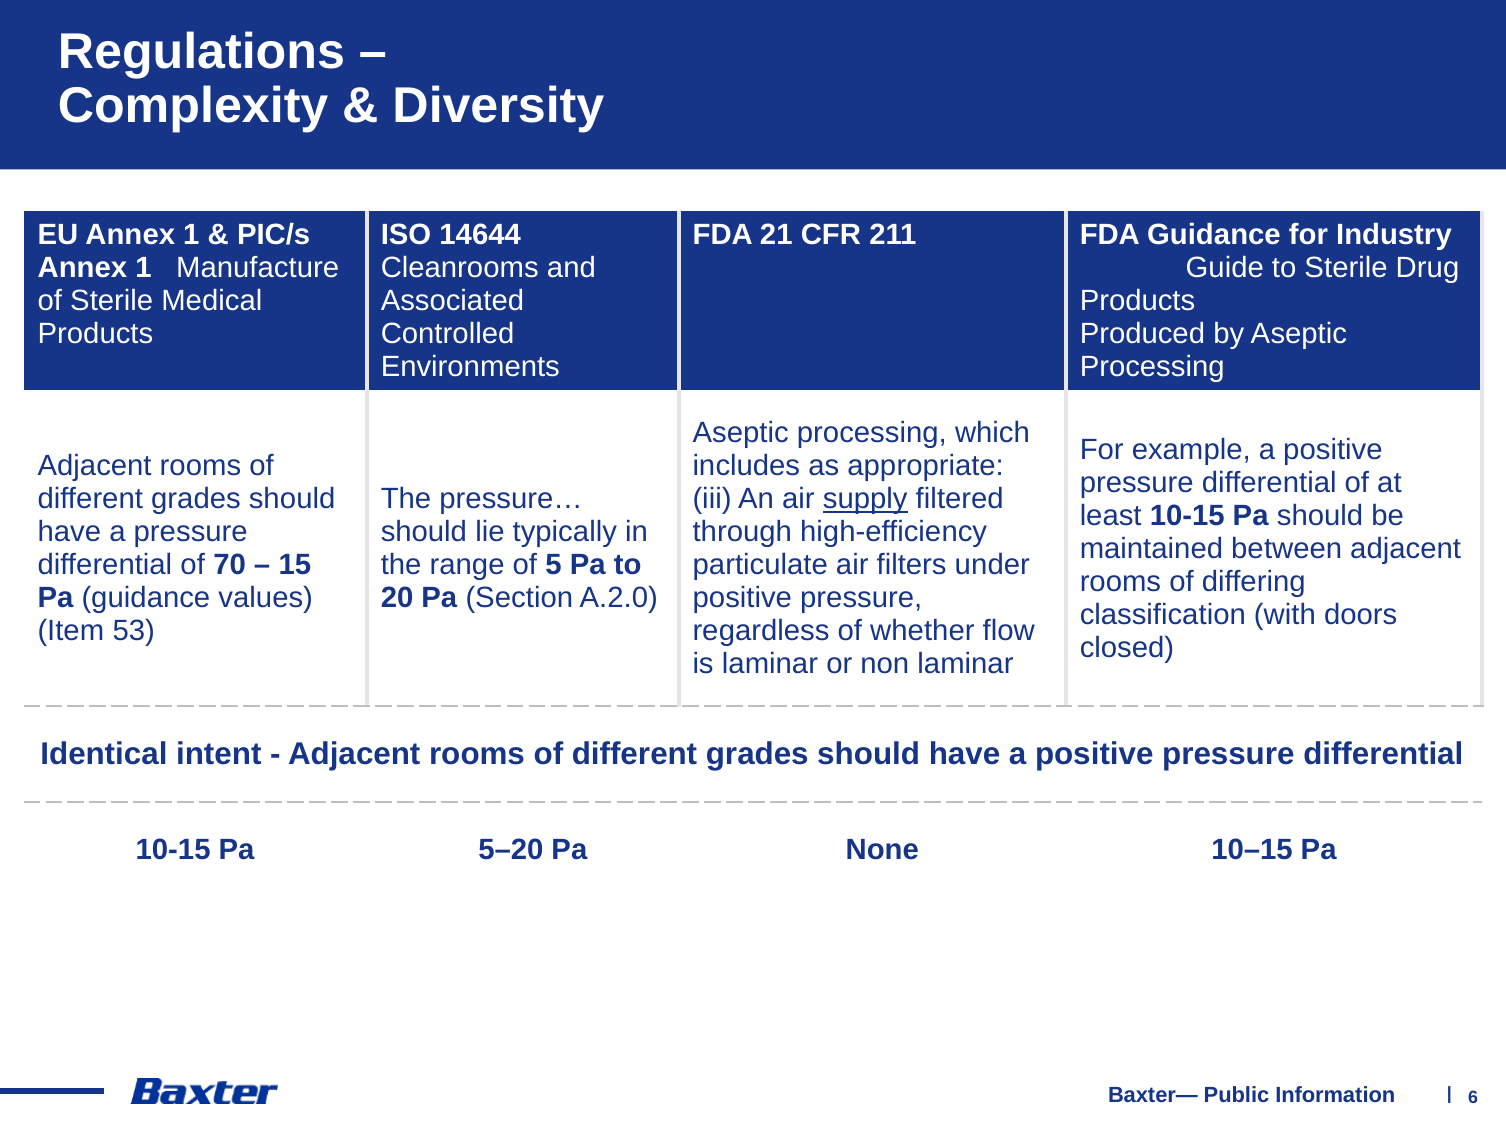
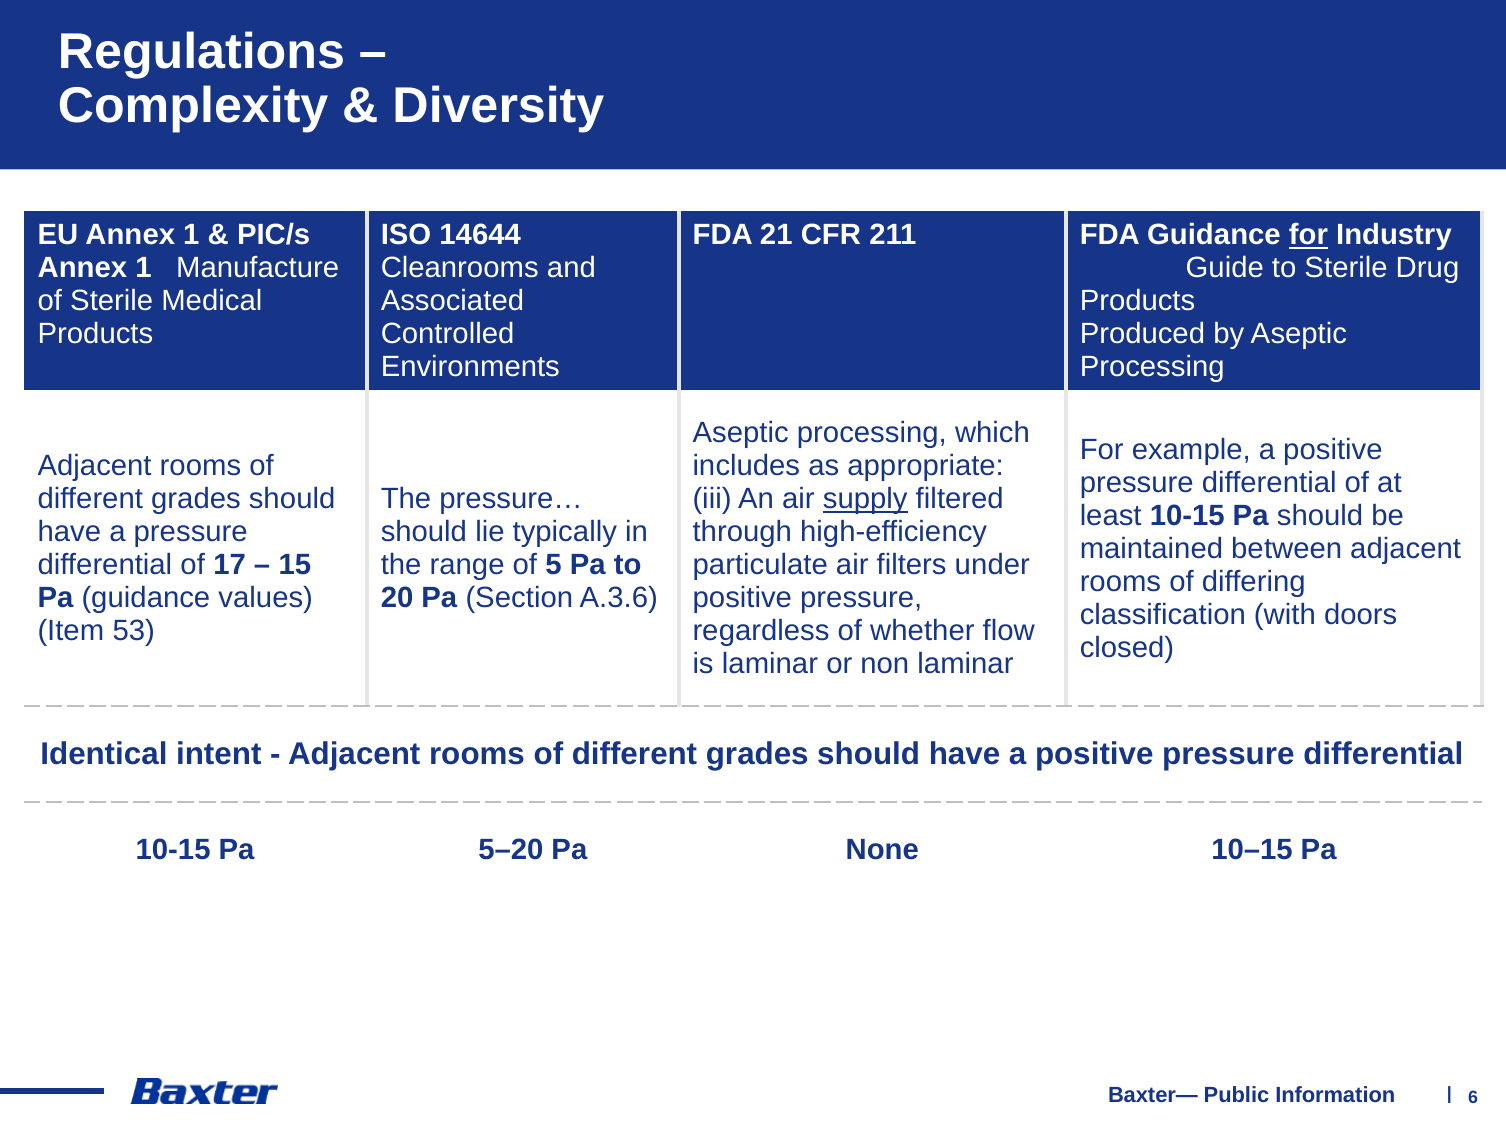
for underline: none -> present (1308, 235)
70: 70 -> 17 (230, 565)
A.2.0: A.2.0 -> A.3.6 (619, 598)
